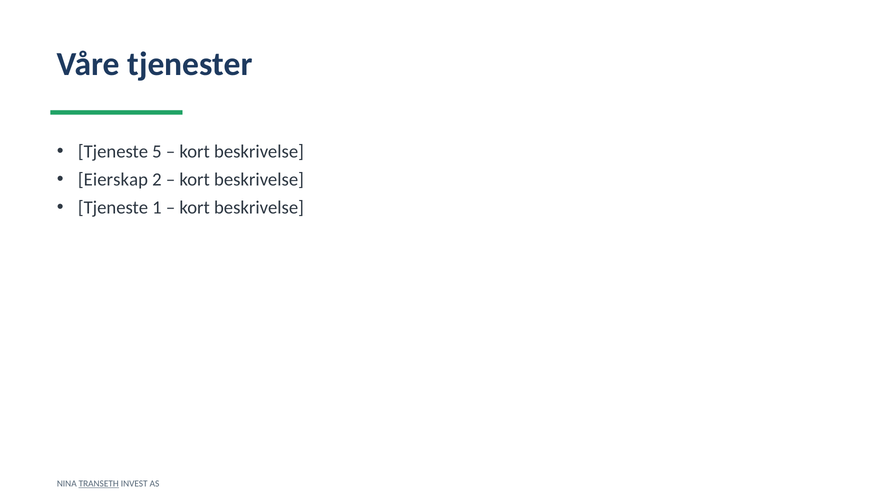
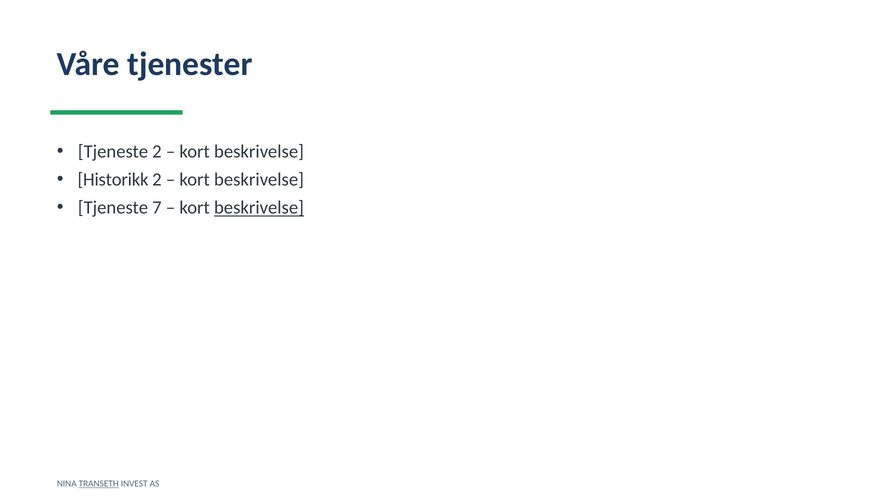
Tjeneste 5: 5 -> 2 (157, 152)
Eierskap: Eierskap -> Historikk (113, 180)
1: 1 -> 7 (157, 208)
beskrivelse underline: none -> present (259, 208)
